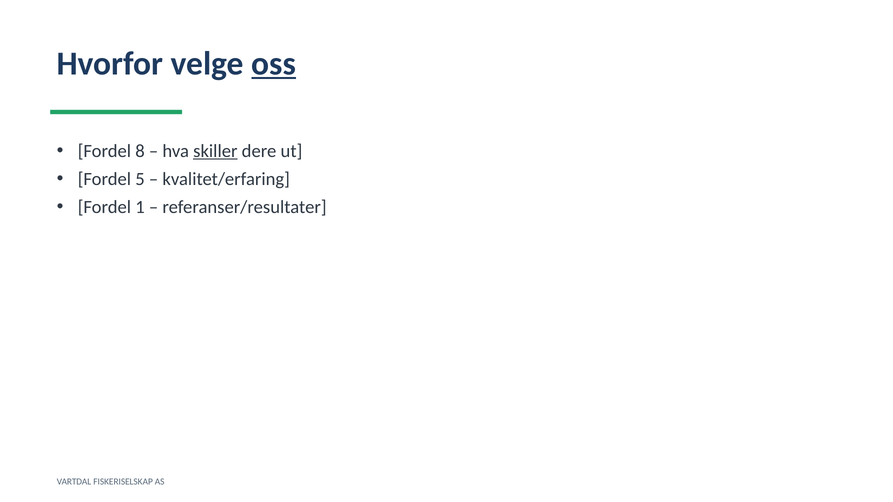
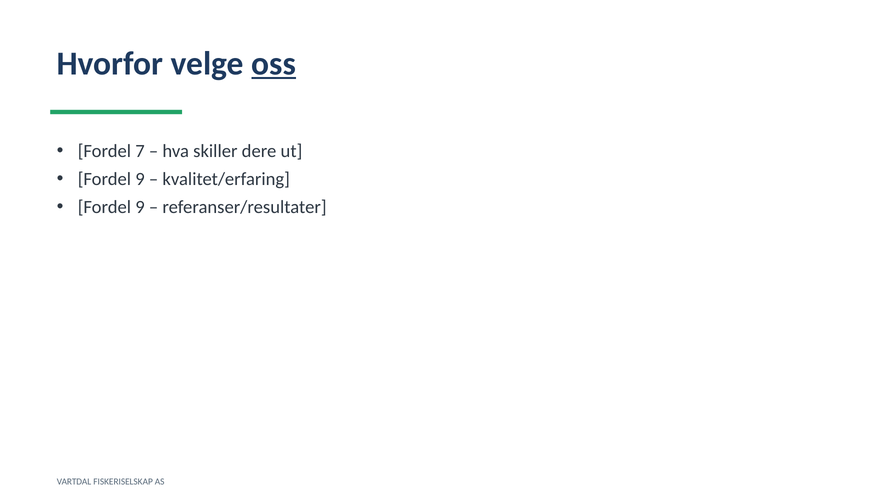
8: 8 -> 7 (140, 151)
skiller underline: present -> none (215, 151)
5: 5 -> 9 (140, 179)
1: 1 -> 9 (140, 207)
